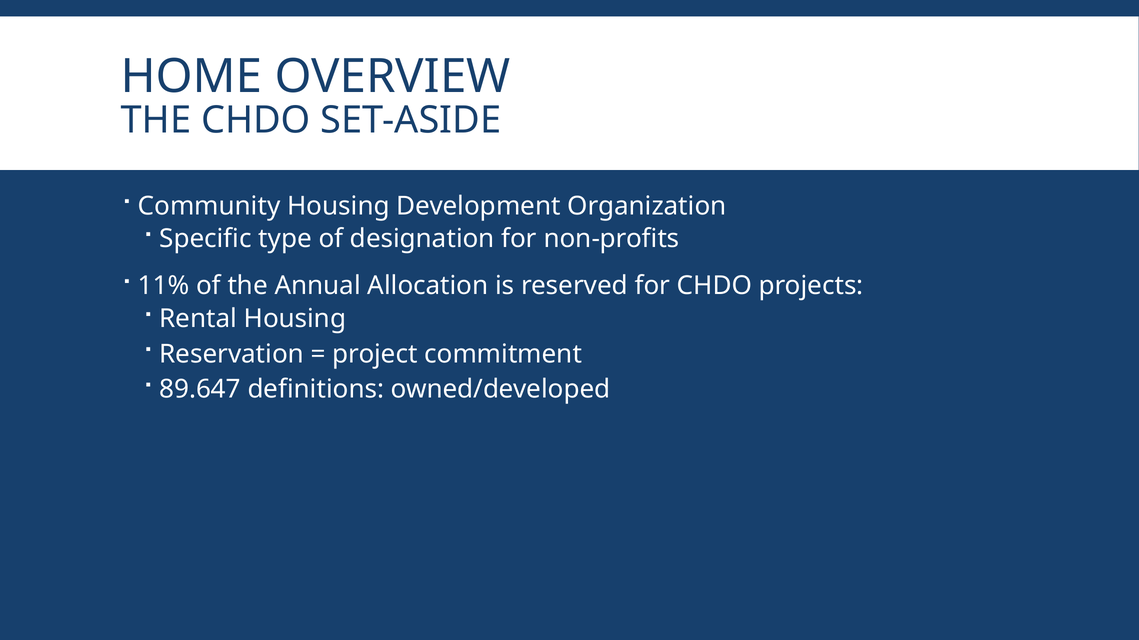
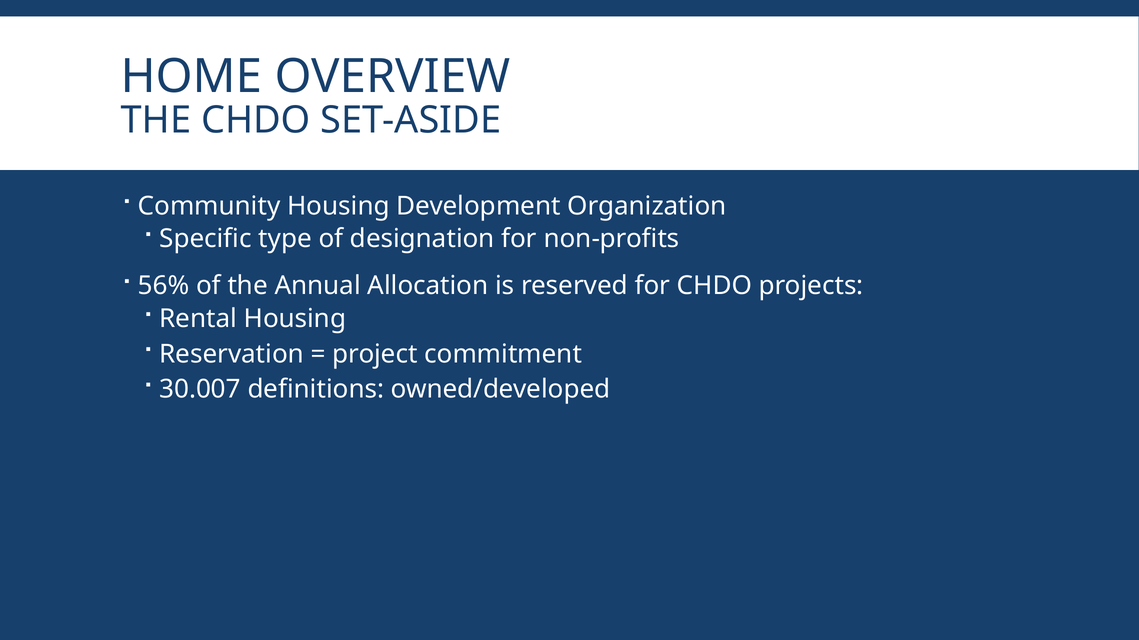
11%: 11% -> 56% (164, 286)
89.647: 89.647 -> 30.007 (200, 390)
